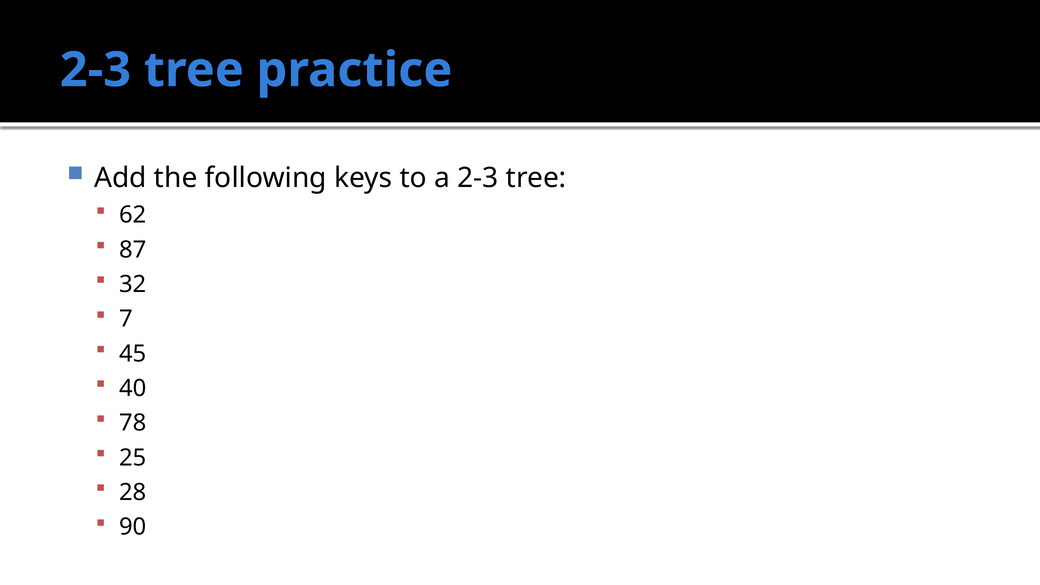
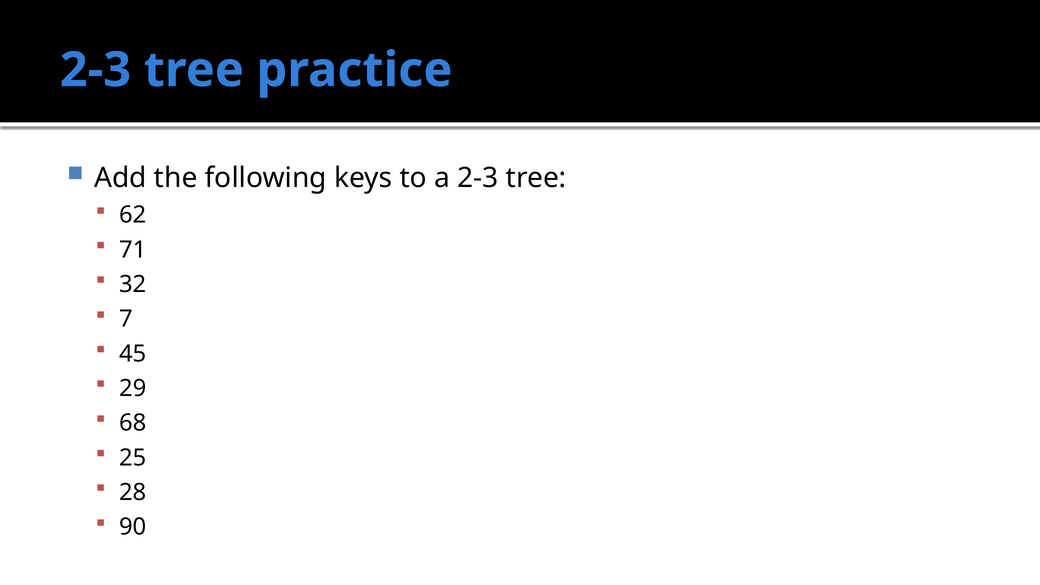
87: 87 -> 71 (133, 250)
40: 40 -> 29 (133, 388)
78: 78 -> 68 (133, 423)
